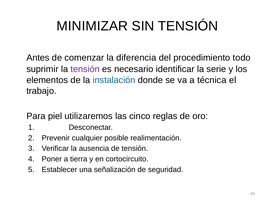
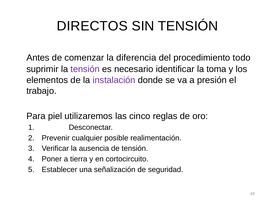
MINIMIZAR: MINIMIZAR -> DIRECTOS (92, 26)
serie: serie -> toma (216, 69)
instalación colour: blue -> purple (114, 80)
técnica: técnica -> presión (212, 80)
